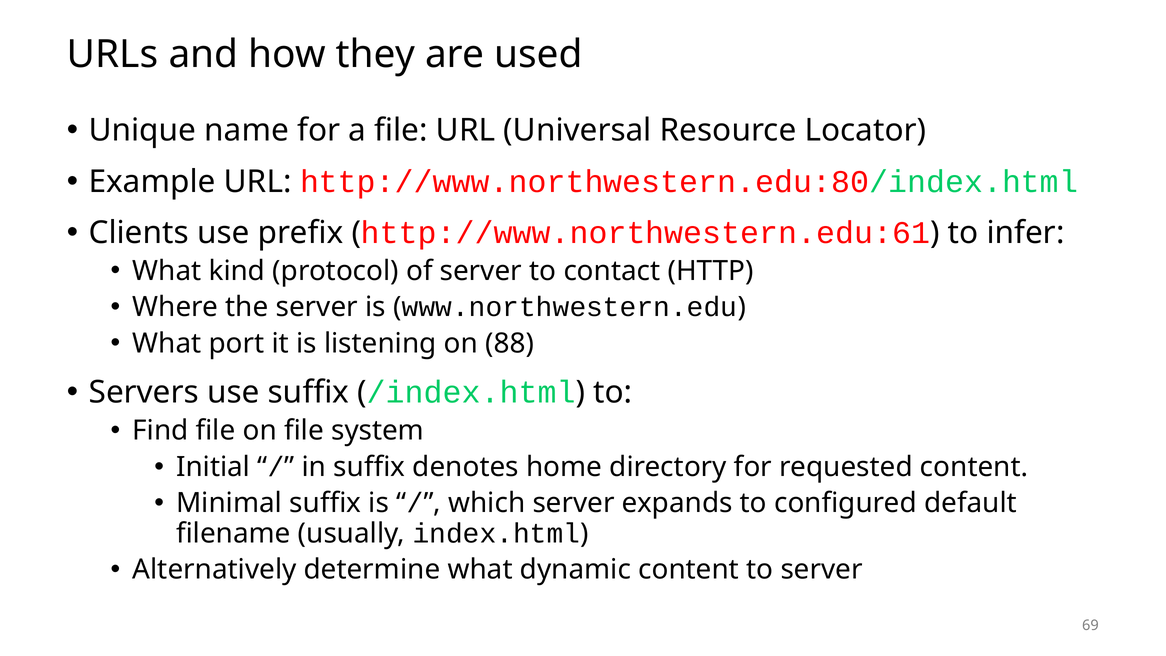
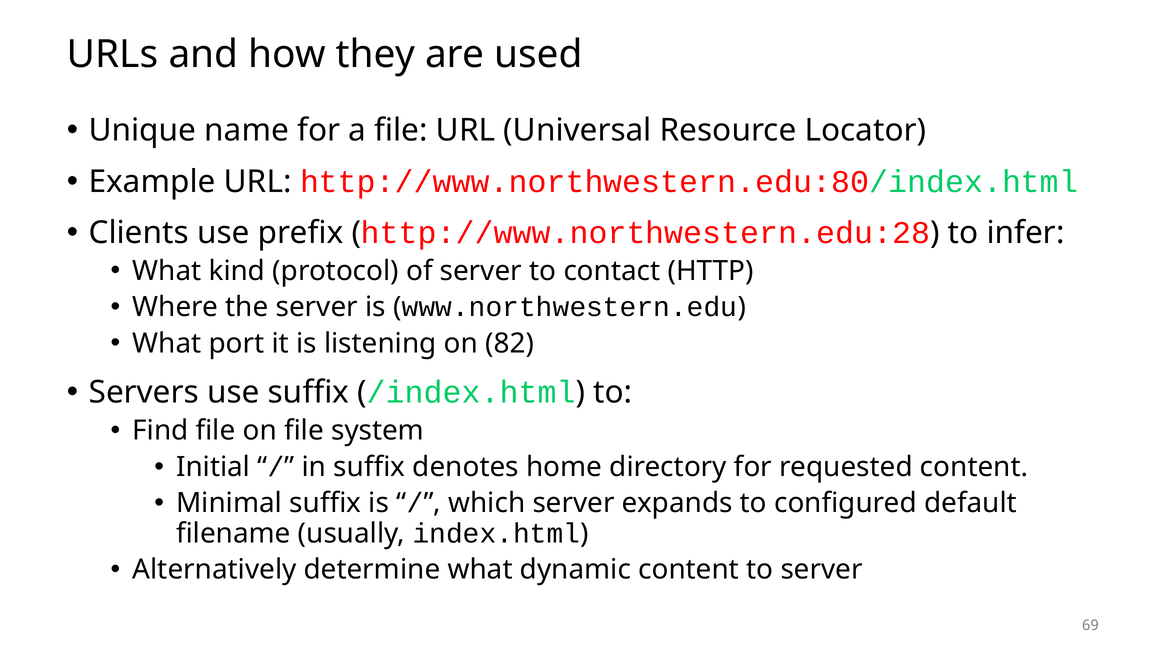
http://www.northwestern.edu:61: http://www.northwestern.edu:61 -> http://www.northwestern.edu:28 (645, 233)
88: 88 -> 82 (510, 343)
